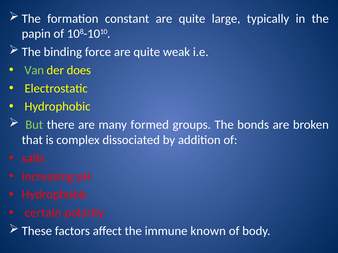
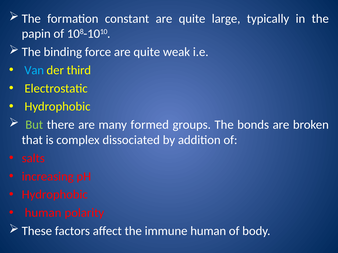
Van colour: light green -> light blue (34, 70)
does: does -> third (79, 70)
certain: certain -> human (43, 213)
immune known: known -> human (208, 231)
